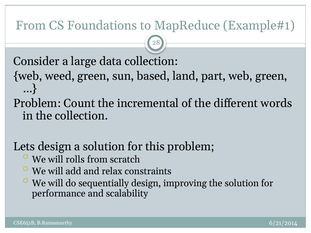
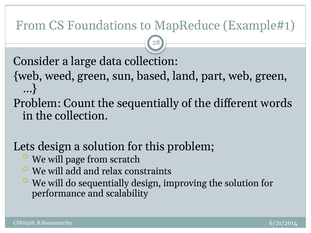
the incremental: incremental -> sequentially (148, 103)
rolls: rolls -> page (75, 160)
